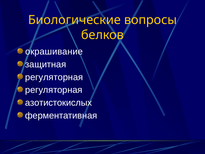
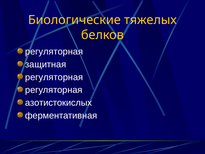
вопросы: вопросы -> тяжелых (150, 20)
окрашивание: окрашивание -> регуляторная (54, 52)
